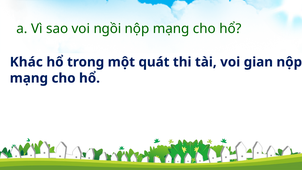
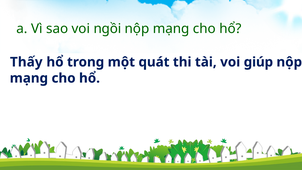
Khác: Khác -> Thấy (26, 62)
gian: gian -> giúp (258, 62)
